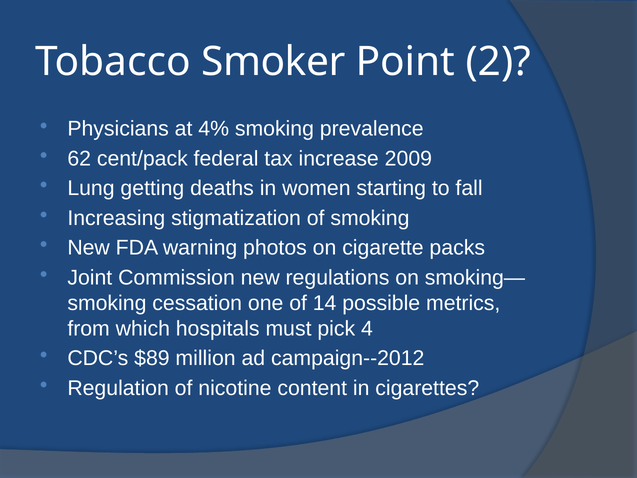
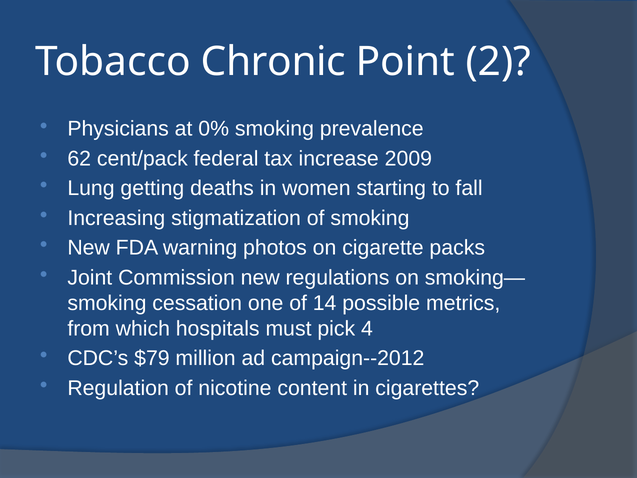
Smoker: Smoker -> Chronic (273, 62)
4%: 4% -> 0% (214, 129)
$89: $89 -> $79 (152, 358)
